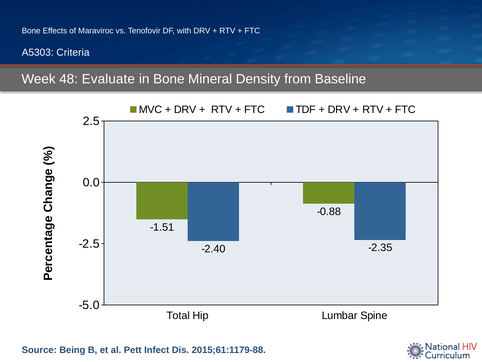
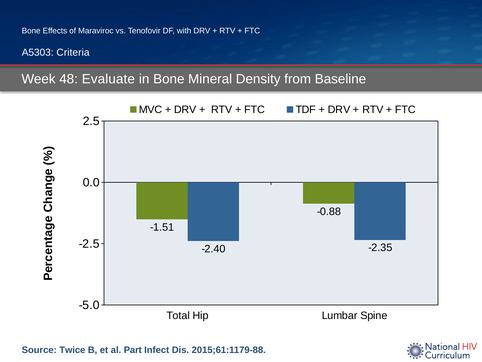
Being: Being -> Twice (72, 350)
Pett: Pett -> Part (133, 350)
